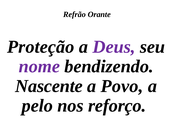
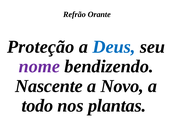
Deus colour: purple -> blue (114, 47)
Povo: Povo -> Novo (122, 86)
pelo: pelo -> todo (37, 105)
reforço: reforço -> plantas (117, 105)
